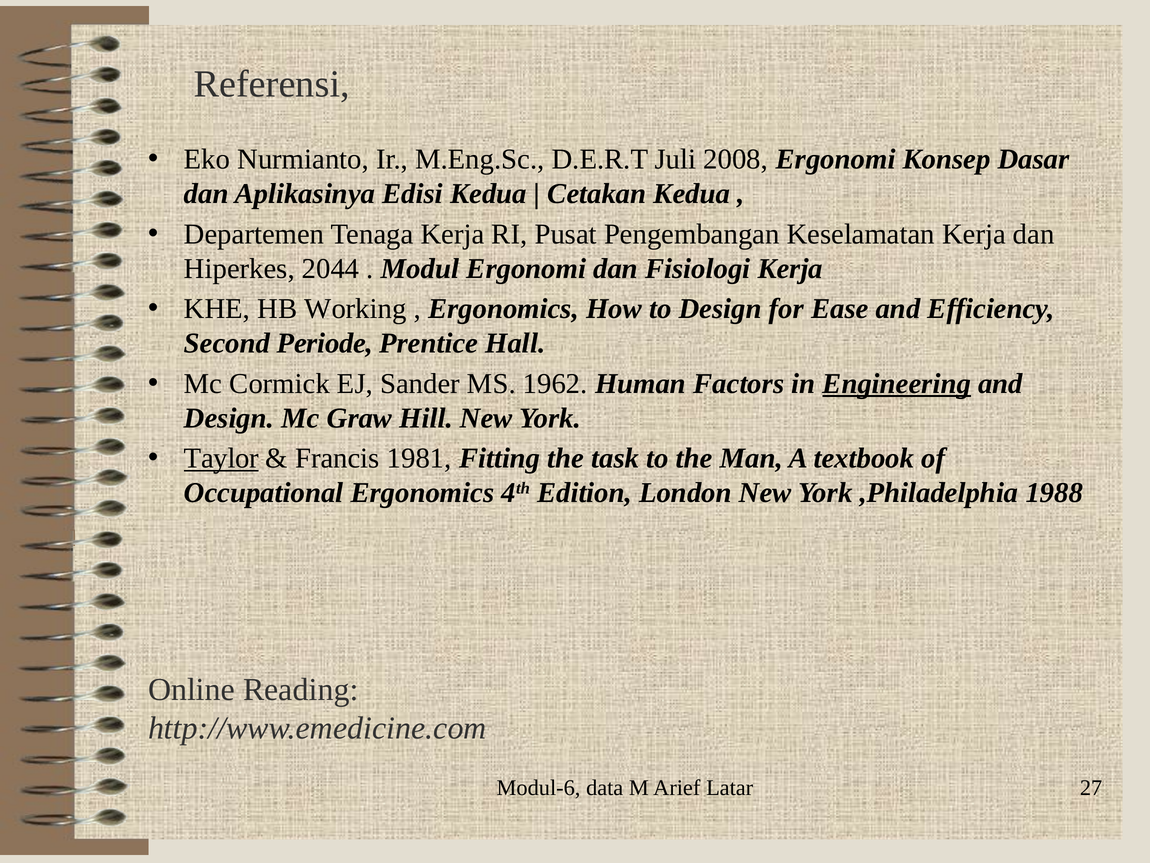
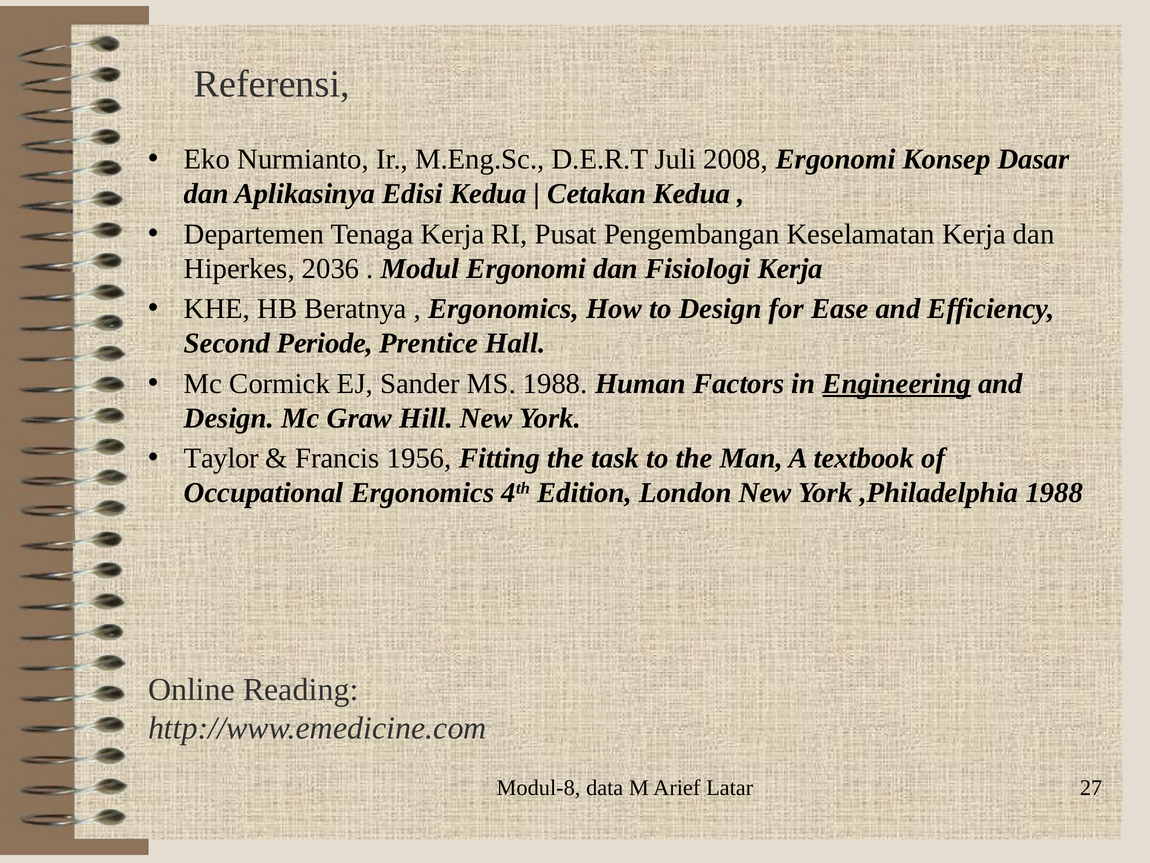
2044: 2044 -> 2036 (331, 268)
Working: Working -> Beratnya (356, 309)
MS 1962: 1962 -> 1988 (555, 383)
Taylor underline: present -> none (221, 458)
1981: 1981 -> 1956 (419, 458)
Modul-6: Modul-6 -> Modul-8 (539, 787)
